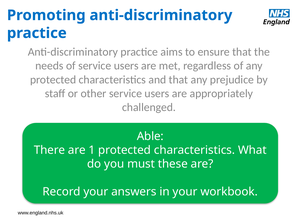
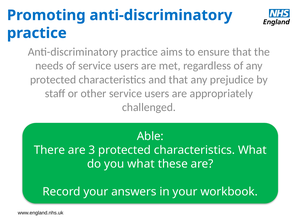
1: 1 -> 3 (92, 150)
you must: must -> what (141, 164)
